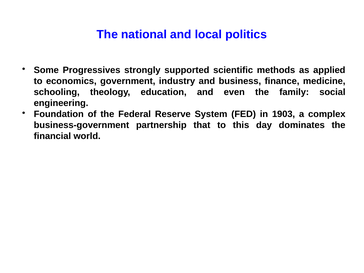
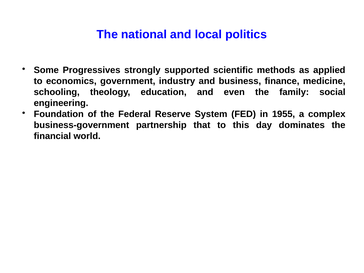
1903: 1903 -> 1955 (284, 114)
